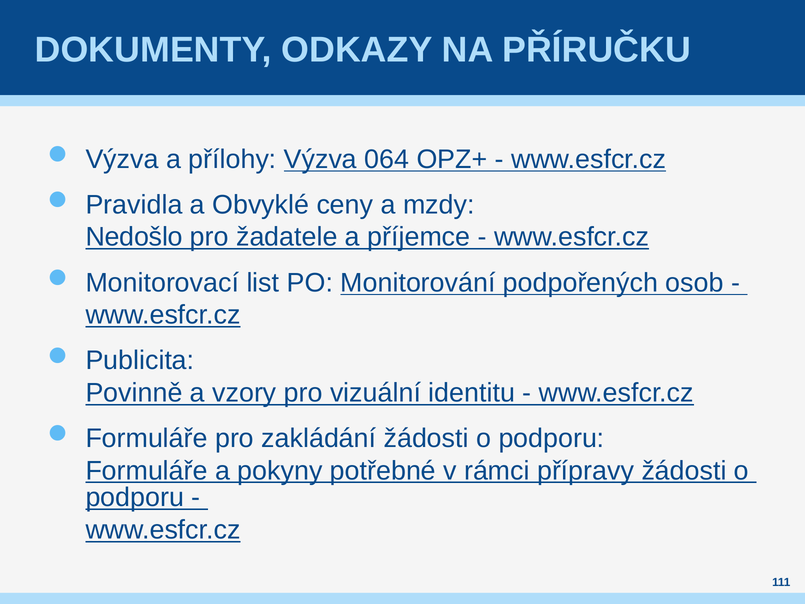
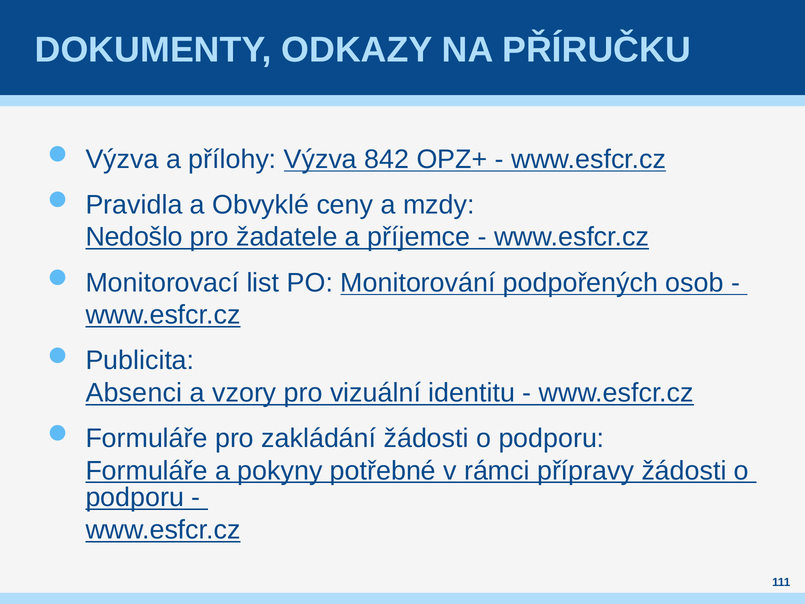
064: 064 -> 842 (387, 159)
Povinně: Povinně -> Absenci (134, 393)
